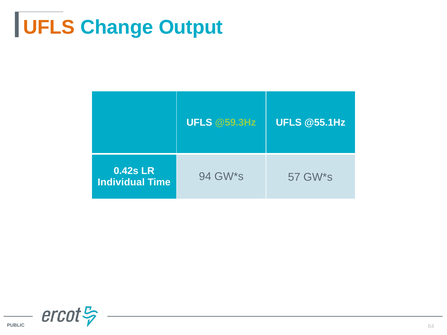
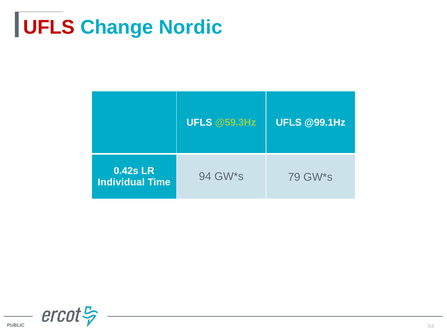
UFLS colour: orange -> red (49, 27)
Output: Output -> Nordic (191, 27)
@55.1Hz: @55.1Hz -> @99.1Hz (325, 123)
57: 57 -> 79 (294, 177)
